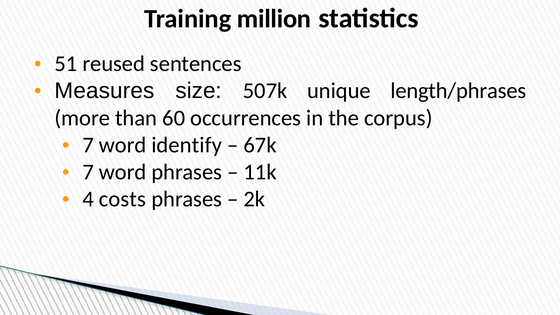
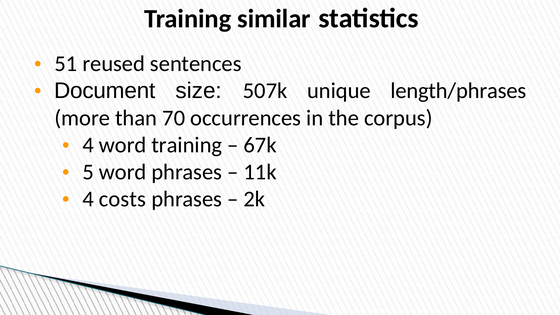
million: million -> similar (274, 19)
Measures: Measures -> Document (105, 91)
60: 60 -> 70 (174, 118)
7: 7 -> 4 (88, 145)
word identify: identify -> training (187, 145)
7: 7 -> 5 (88, 172)
